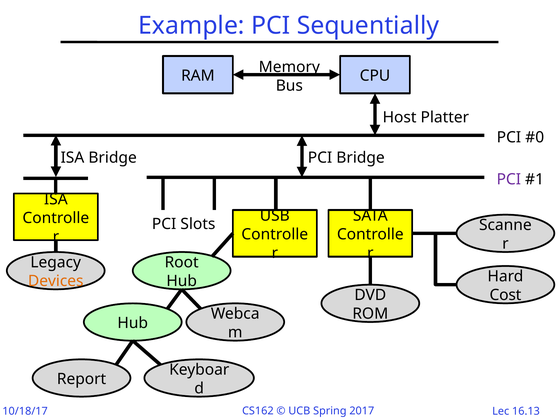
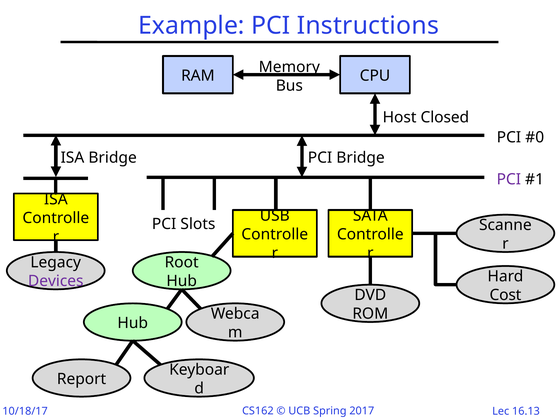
Sequentially: Sequentially -> Instructions (368, 25)
Platter: Platter -> Closed (445, 117)
Devices colour: orange -> purple (56, 281)
